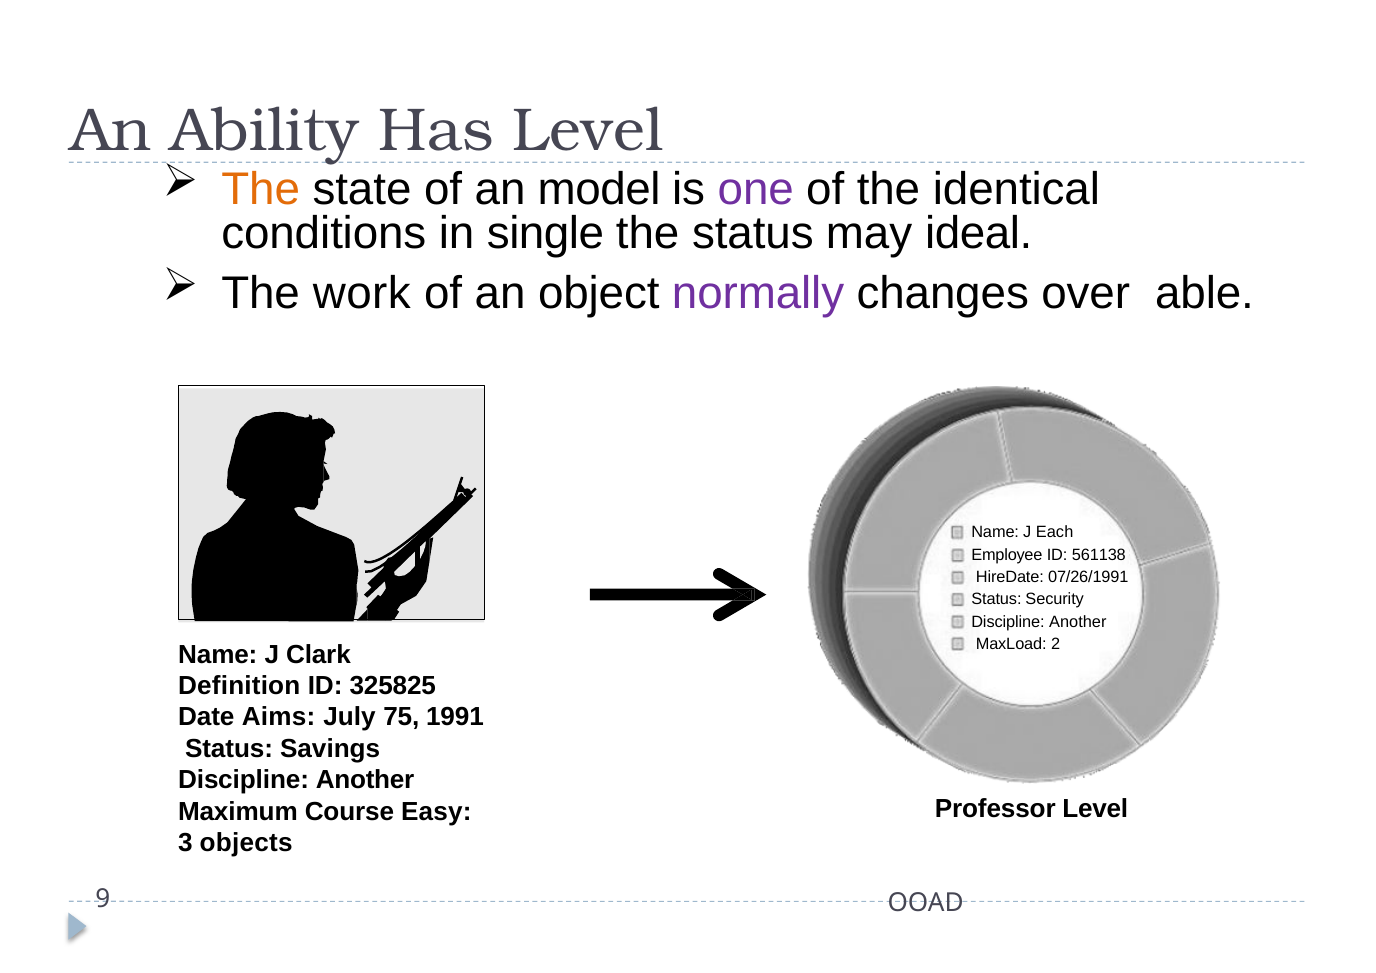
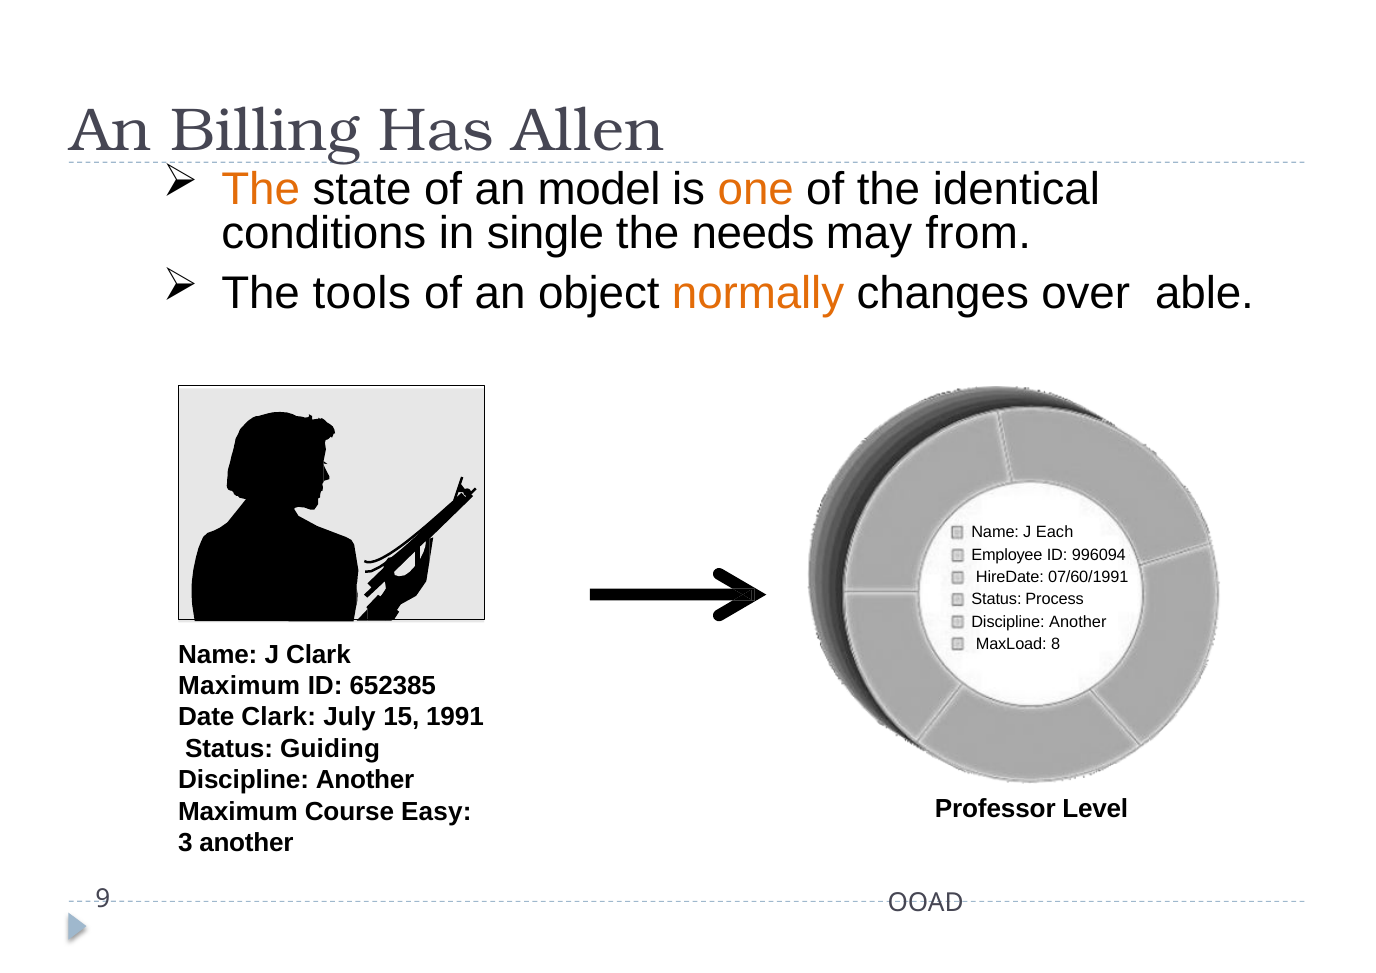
Ability: Ability -> Billing (265, 130)
Has Level: Level -> Allen (588, 130)
one colour: purple -> orange (756, 189)
the status: status -> needs (753, 233)
ideal: ideal -> from (978, 233)
work: work -> tools (362, 294)
normally colour: purple -> orange (758, 294)
561138: 561138 -> 996094 (1099, 555)
07/26/1991: 07/26/1991 -> 07/60/1991 (1088, 577)
Security: Security -> Process (1055, 600)
2: 2 -> 8 (1056, 644)
Definition: Definition -> Maximum (239, 686)
325825: 325825 -> 652385 (393, 686)
Date Aims: Aims -> Clark (279, 717)
75: 75 -> 15 (401, 717)
Savings: Savings -> Guiding (330, 749)
3 objects: objects -> another (246, 843)
